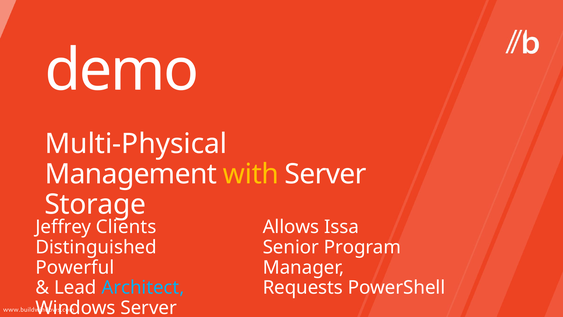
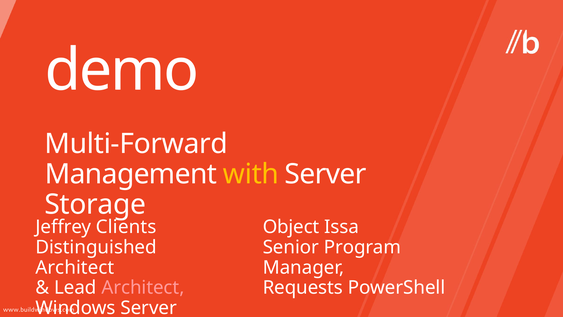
Multi-Physical: Multi-Physical -> Multi-Forward (136, 144)
Allows: Allows -> Object (291, 227)
Powerful: Powerful -> Architect (75, 267)
Architect colour: light blue -> pink (143, 288)
